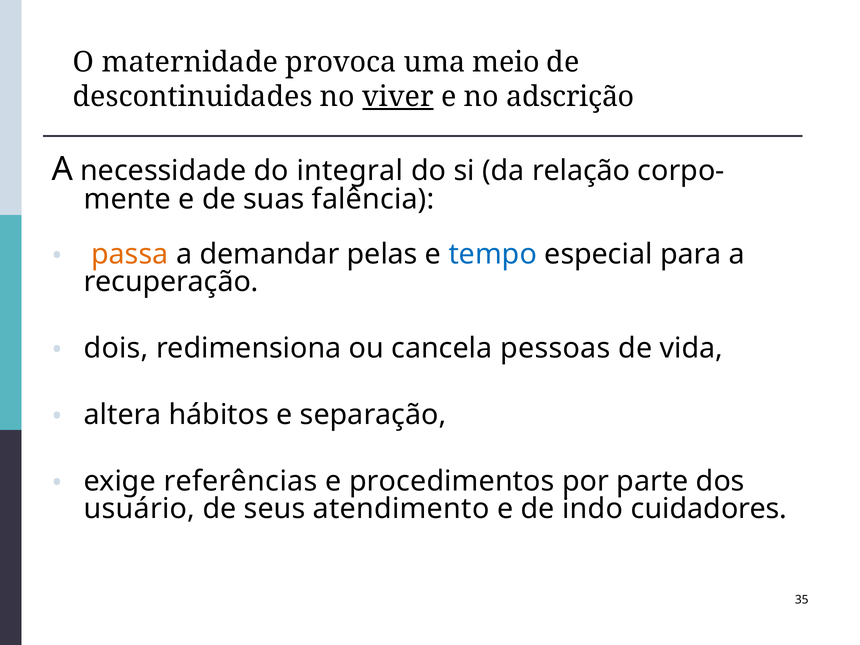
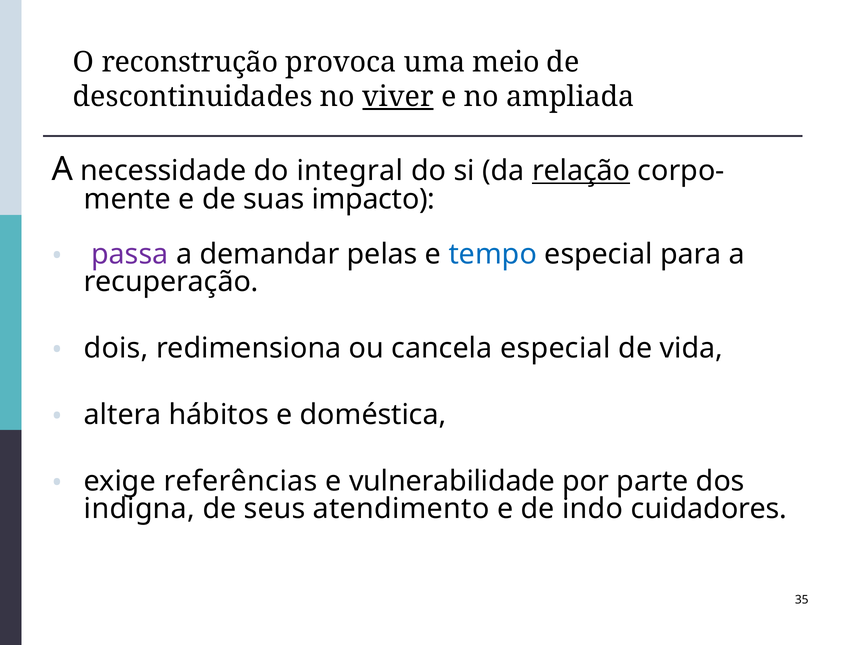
maternidade: maternidade -> reconstrução (190, 62)
adscrição: adscrição -> ampliada (570, 97)
relação underline: none -> present (581, 171)
falência: falência -> impacto (373, 199)
passa colour: orange -> purple (130, 254)
cancela pessoas: pessoas -> especial (555, 348)
separação: separação -> doméstica (373, 415)
procedimentos: procedimentos -> vulnerabilidade (452, 481)
usuário: usuário -> indigna (139, 509)
